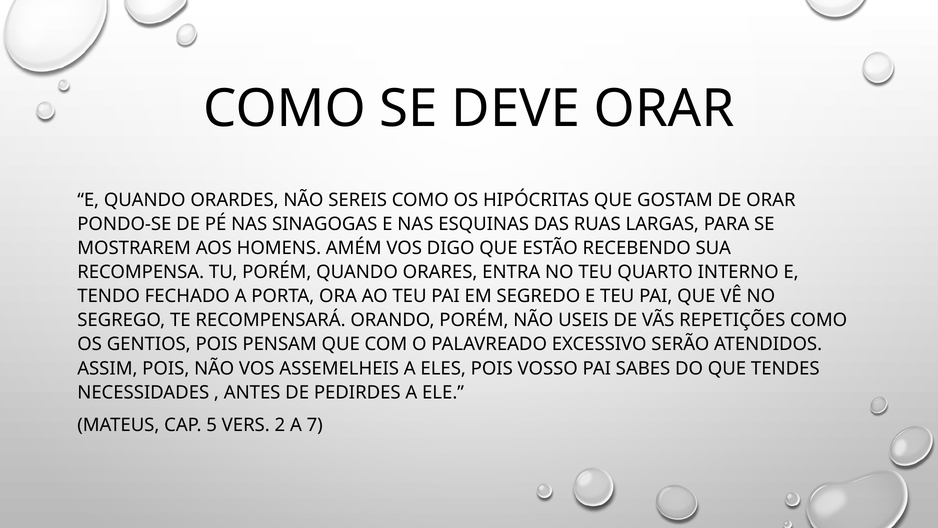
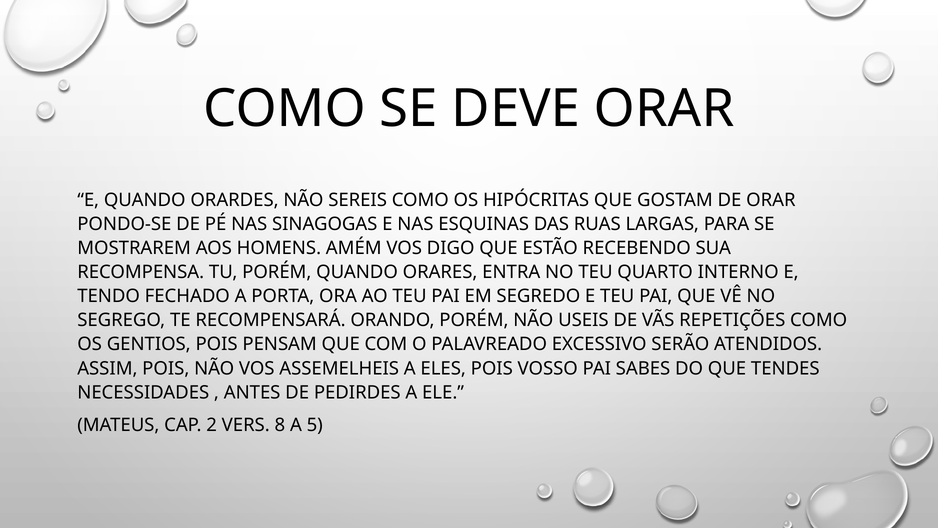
5: 5 -> 2 (212, 425)
2: 2 -> 8 (280, 425)
7: 7 -> 5 (315, 425)
